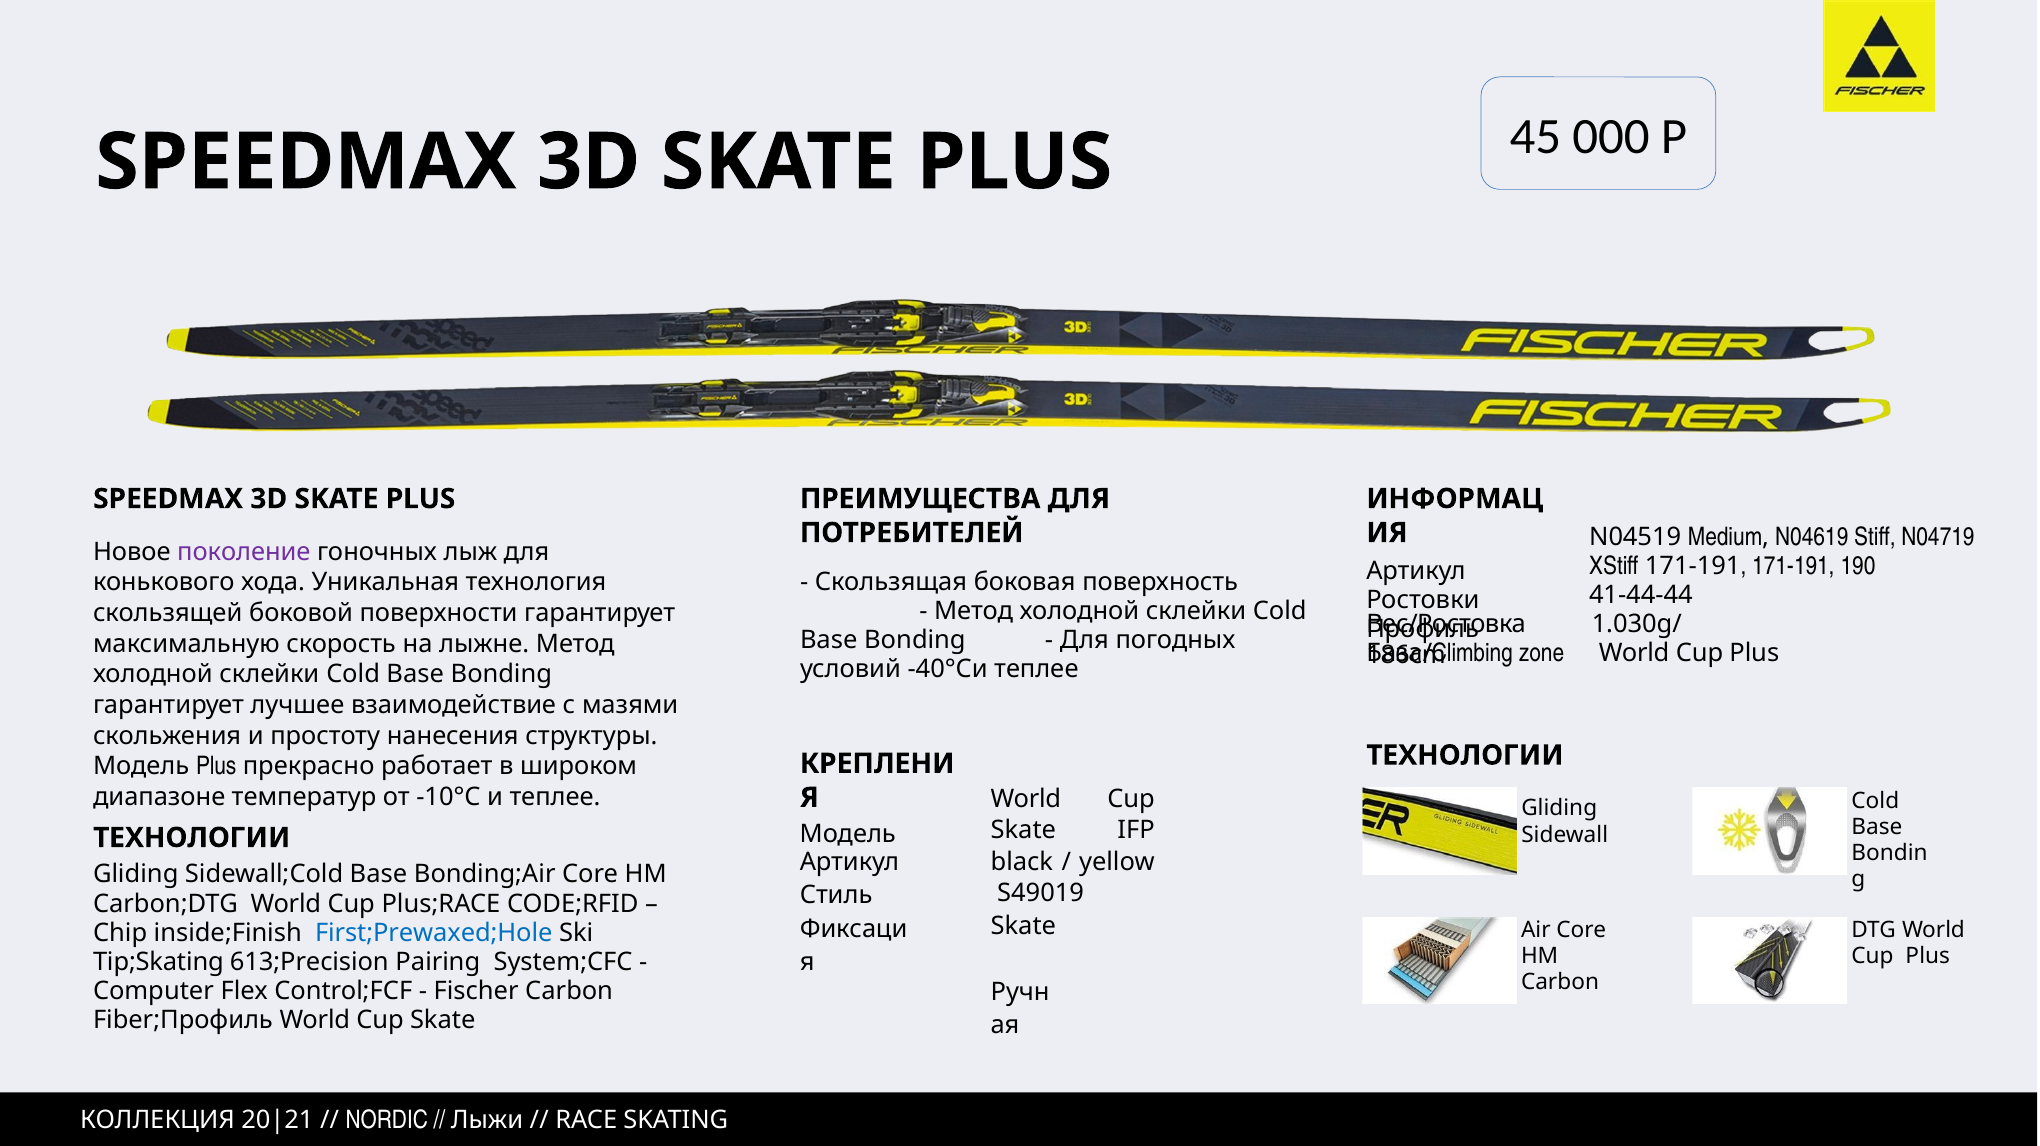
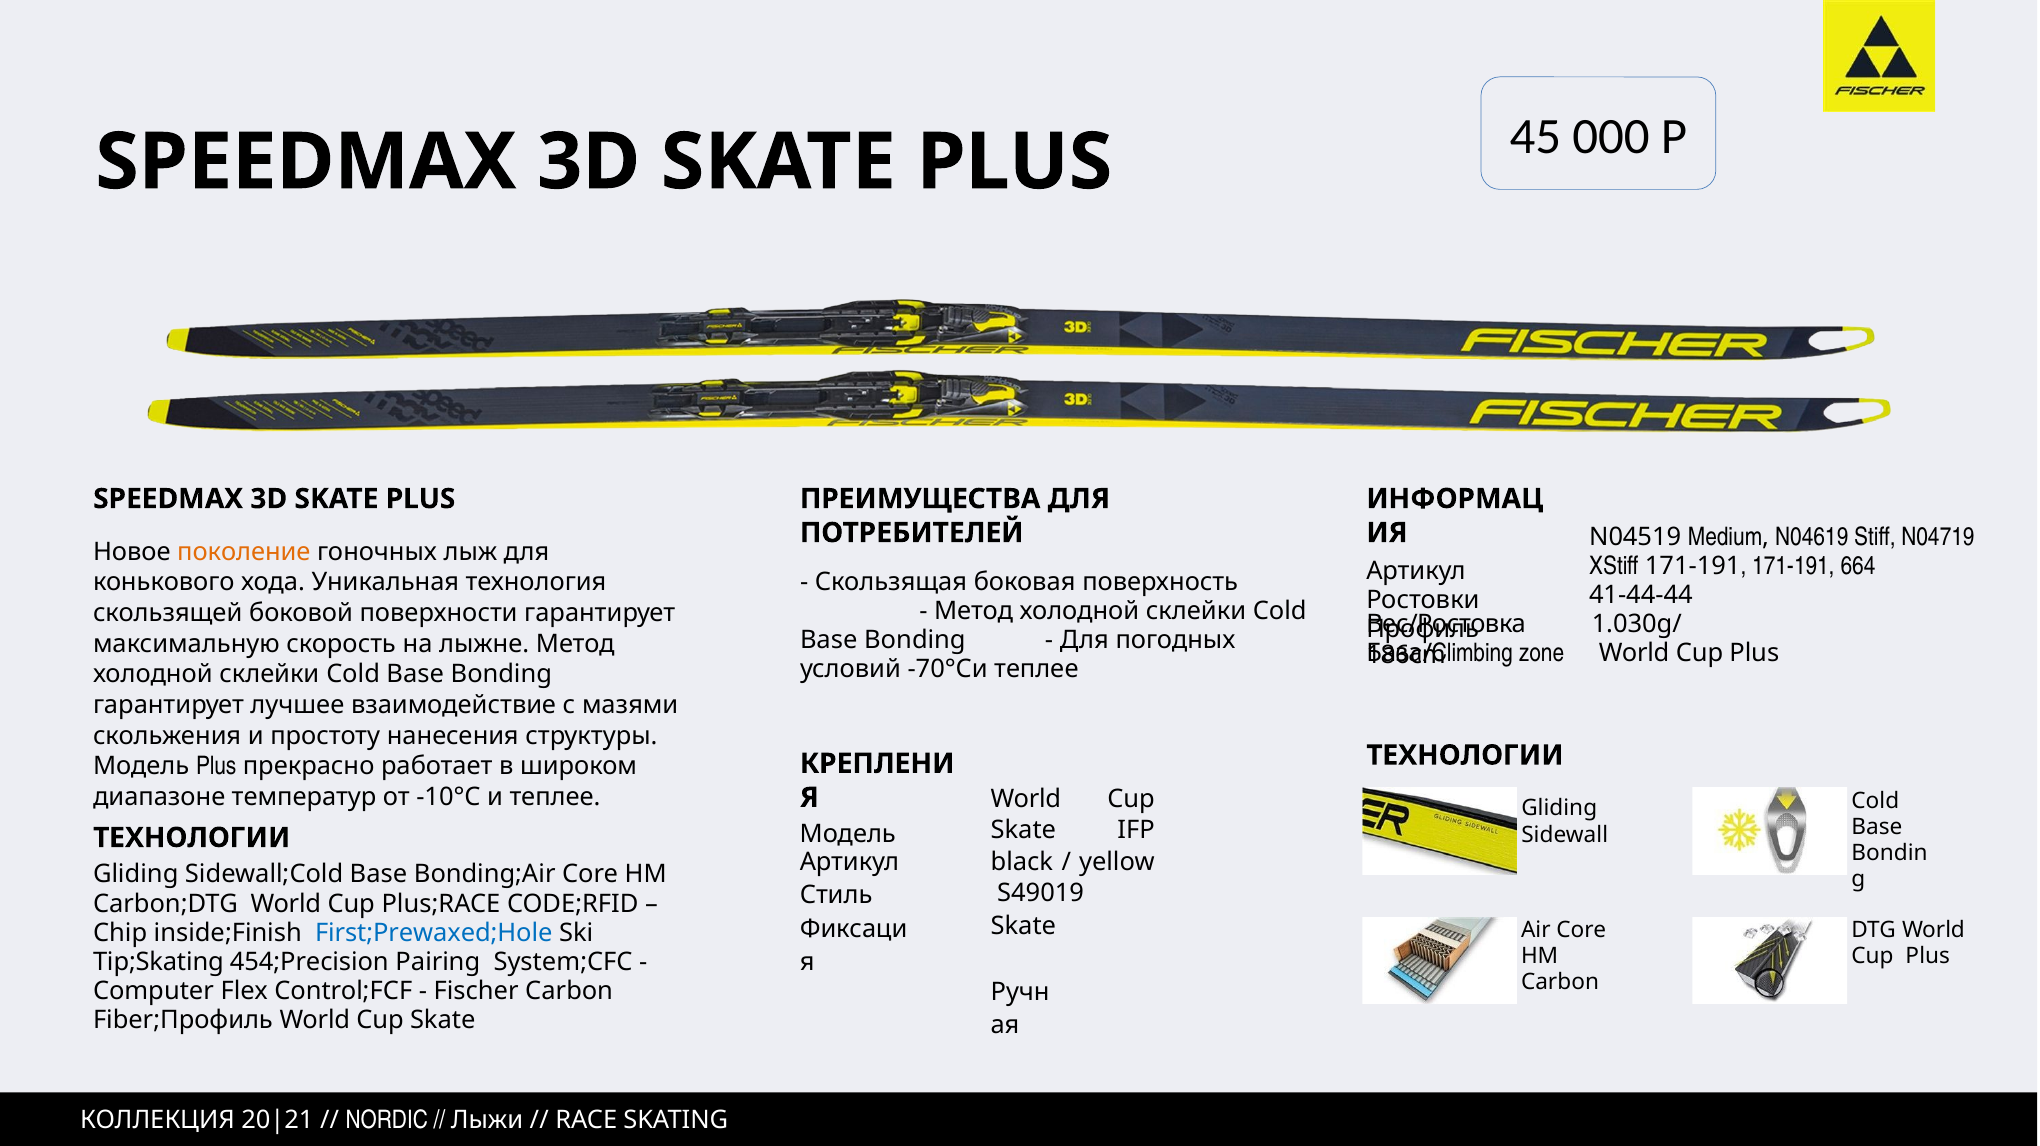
поколение colour: purple -> orange (244, 552)
190: 190 -> 664 (1858, 566)
-40°Cи: -40°Cи -> -70°Cи (948, 669)
613;Precision: 613;Precision -> 454;Precision (309, 962)
